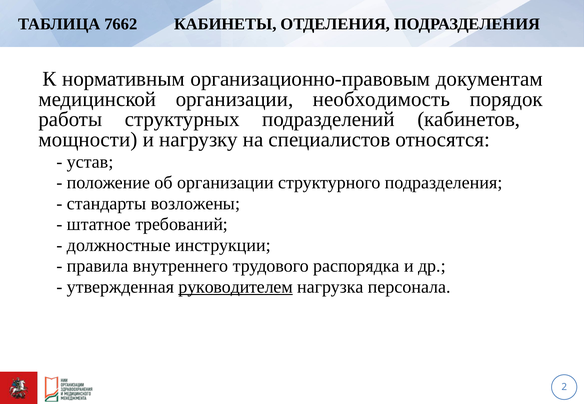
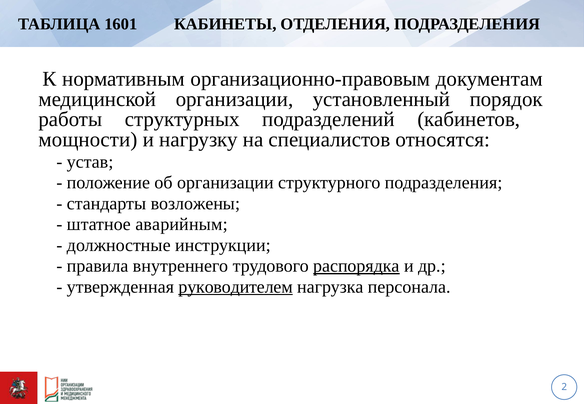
7662: 7662 -> 1601 (121, 24)
необходимость: необходимость -> установленный (381, 99)
требований: требований -> аварийным (182, 224)
распорядка underline: none -> present (356, 266)
